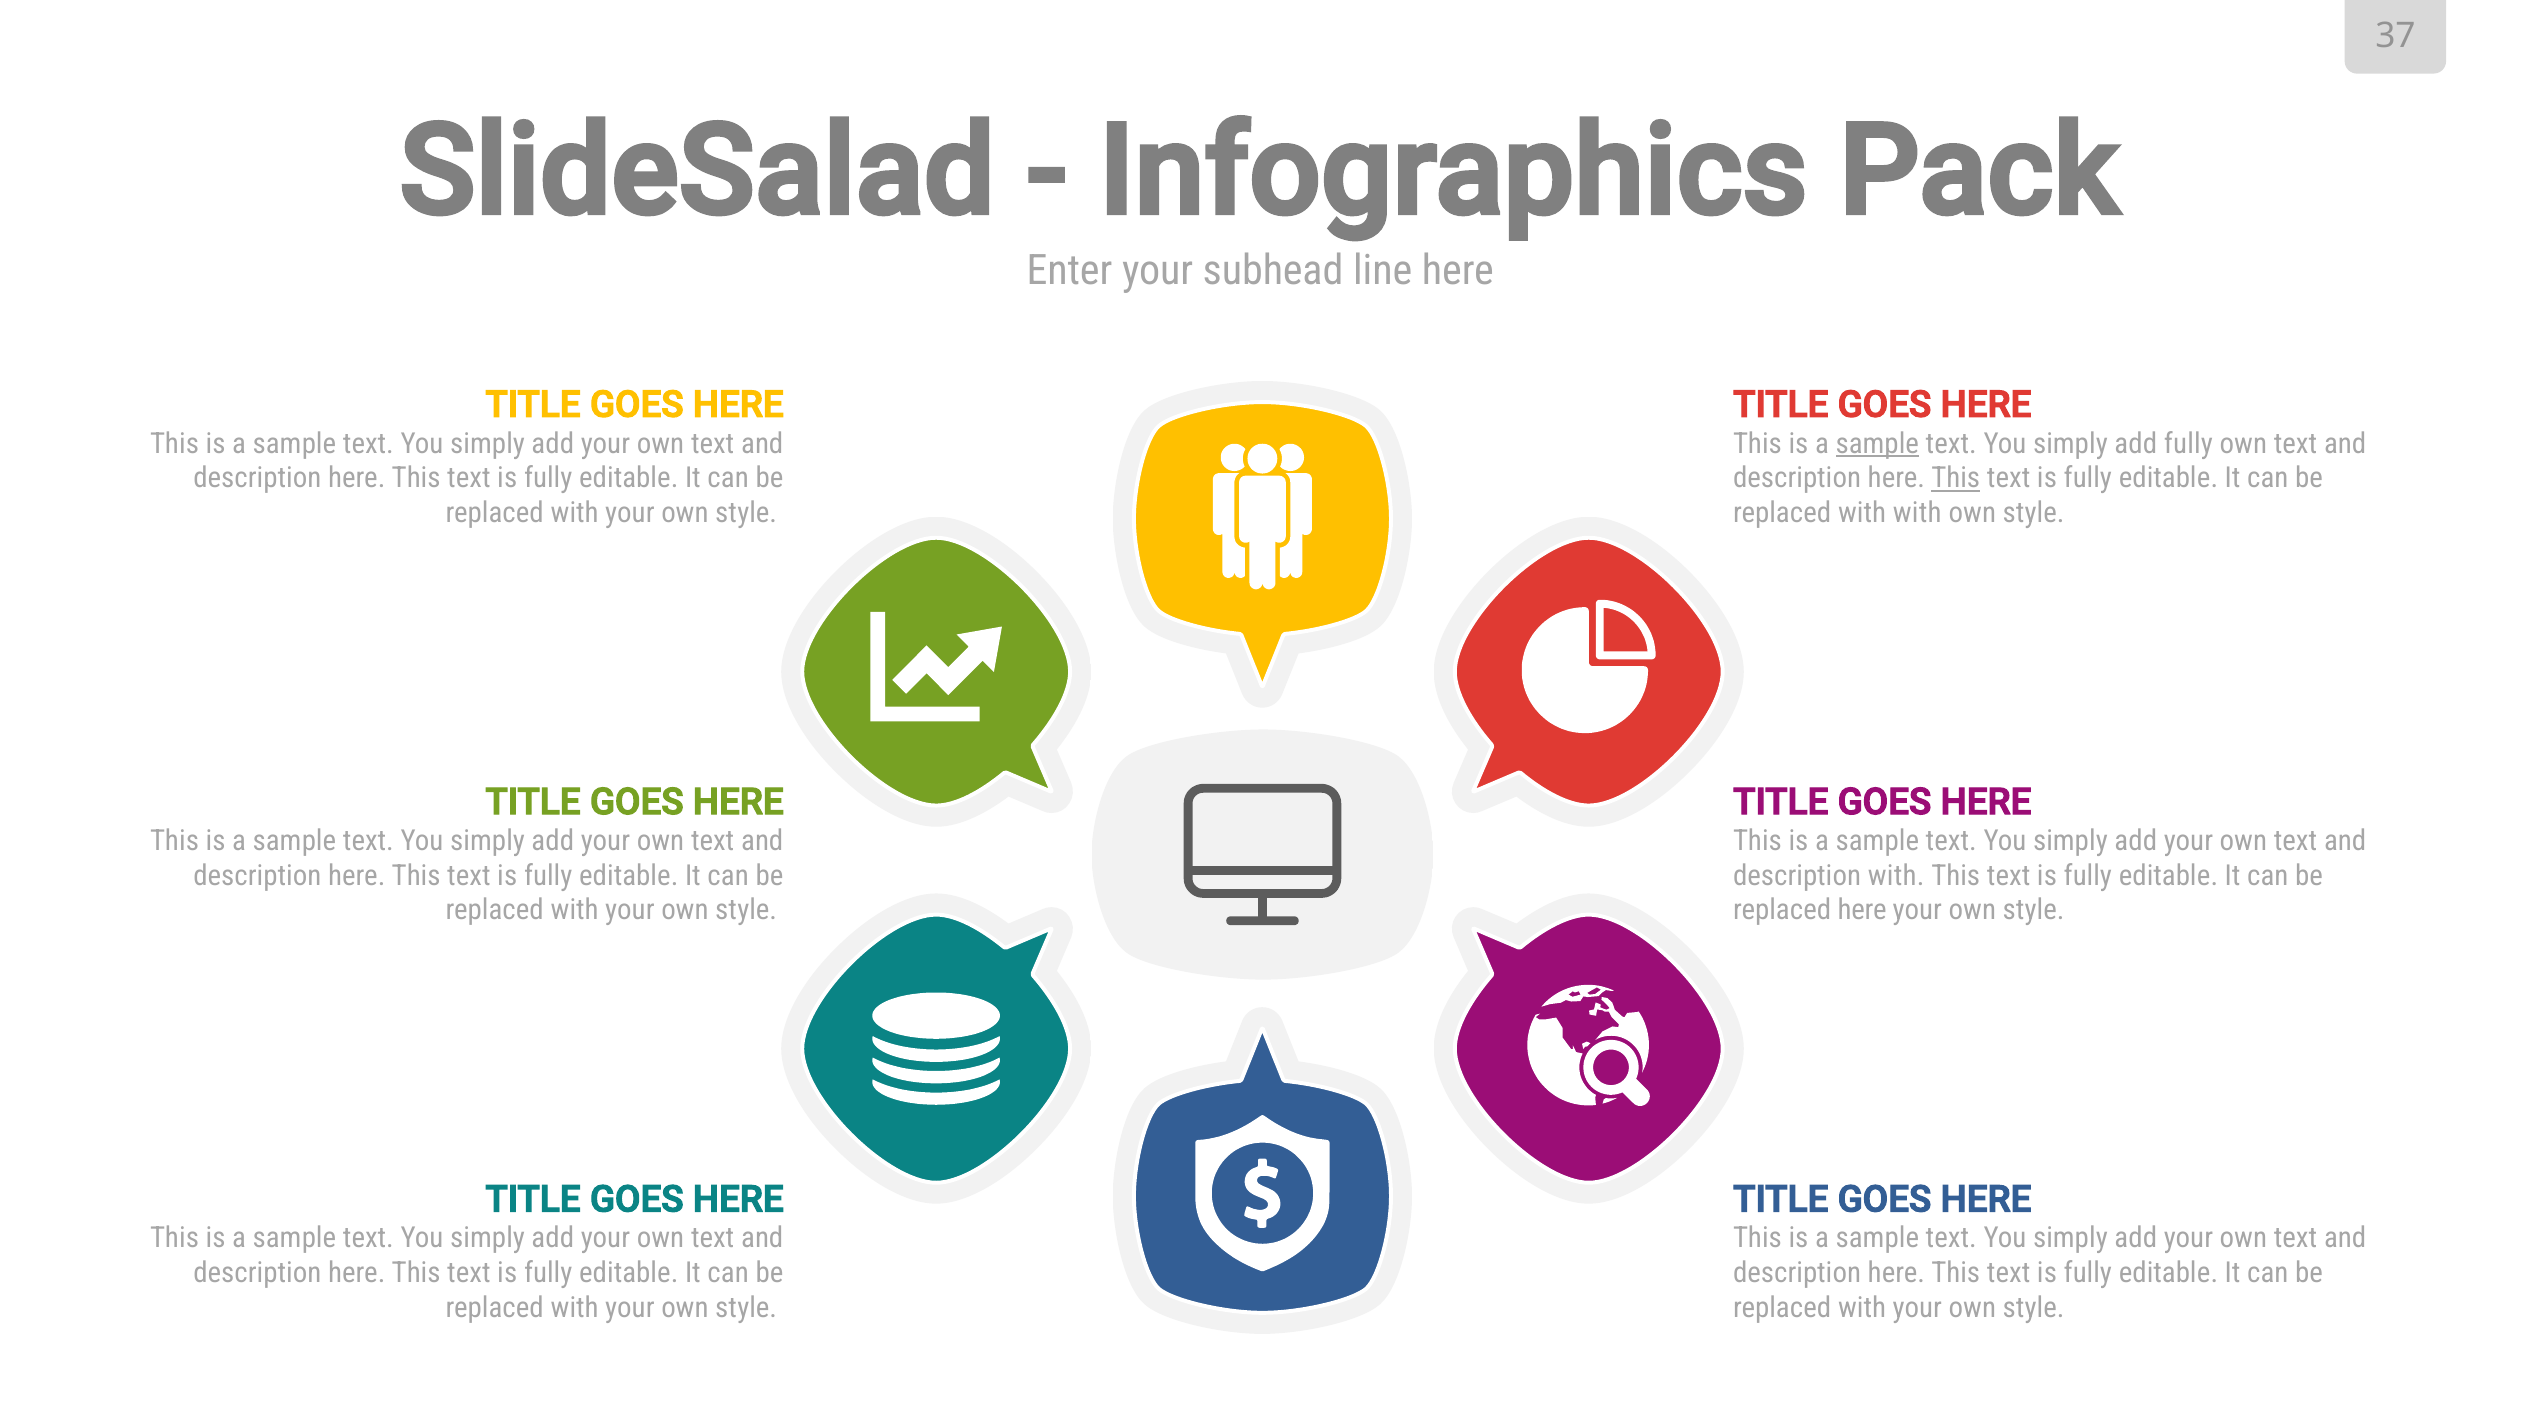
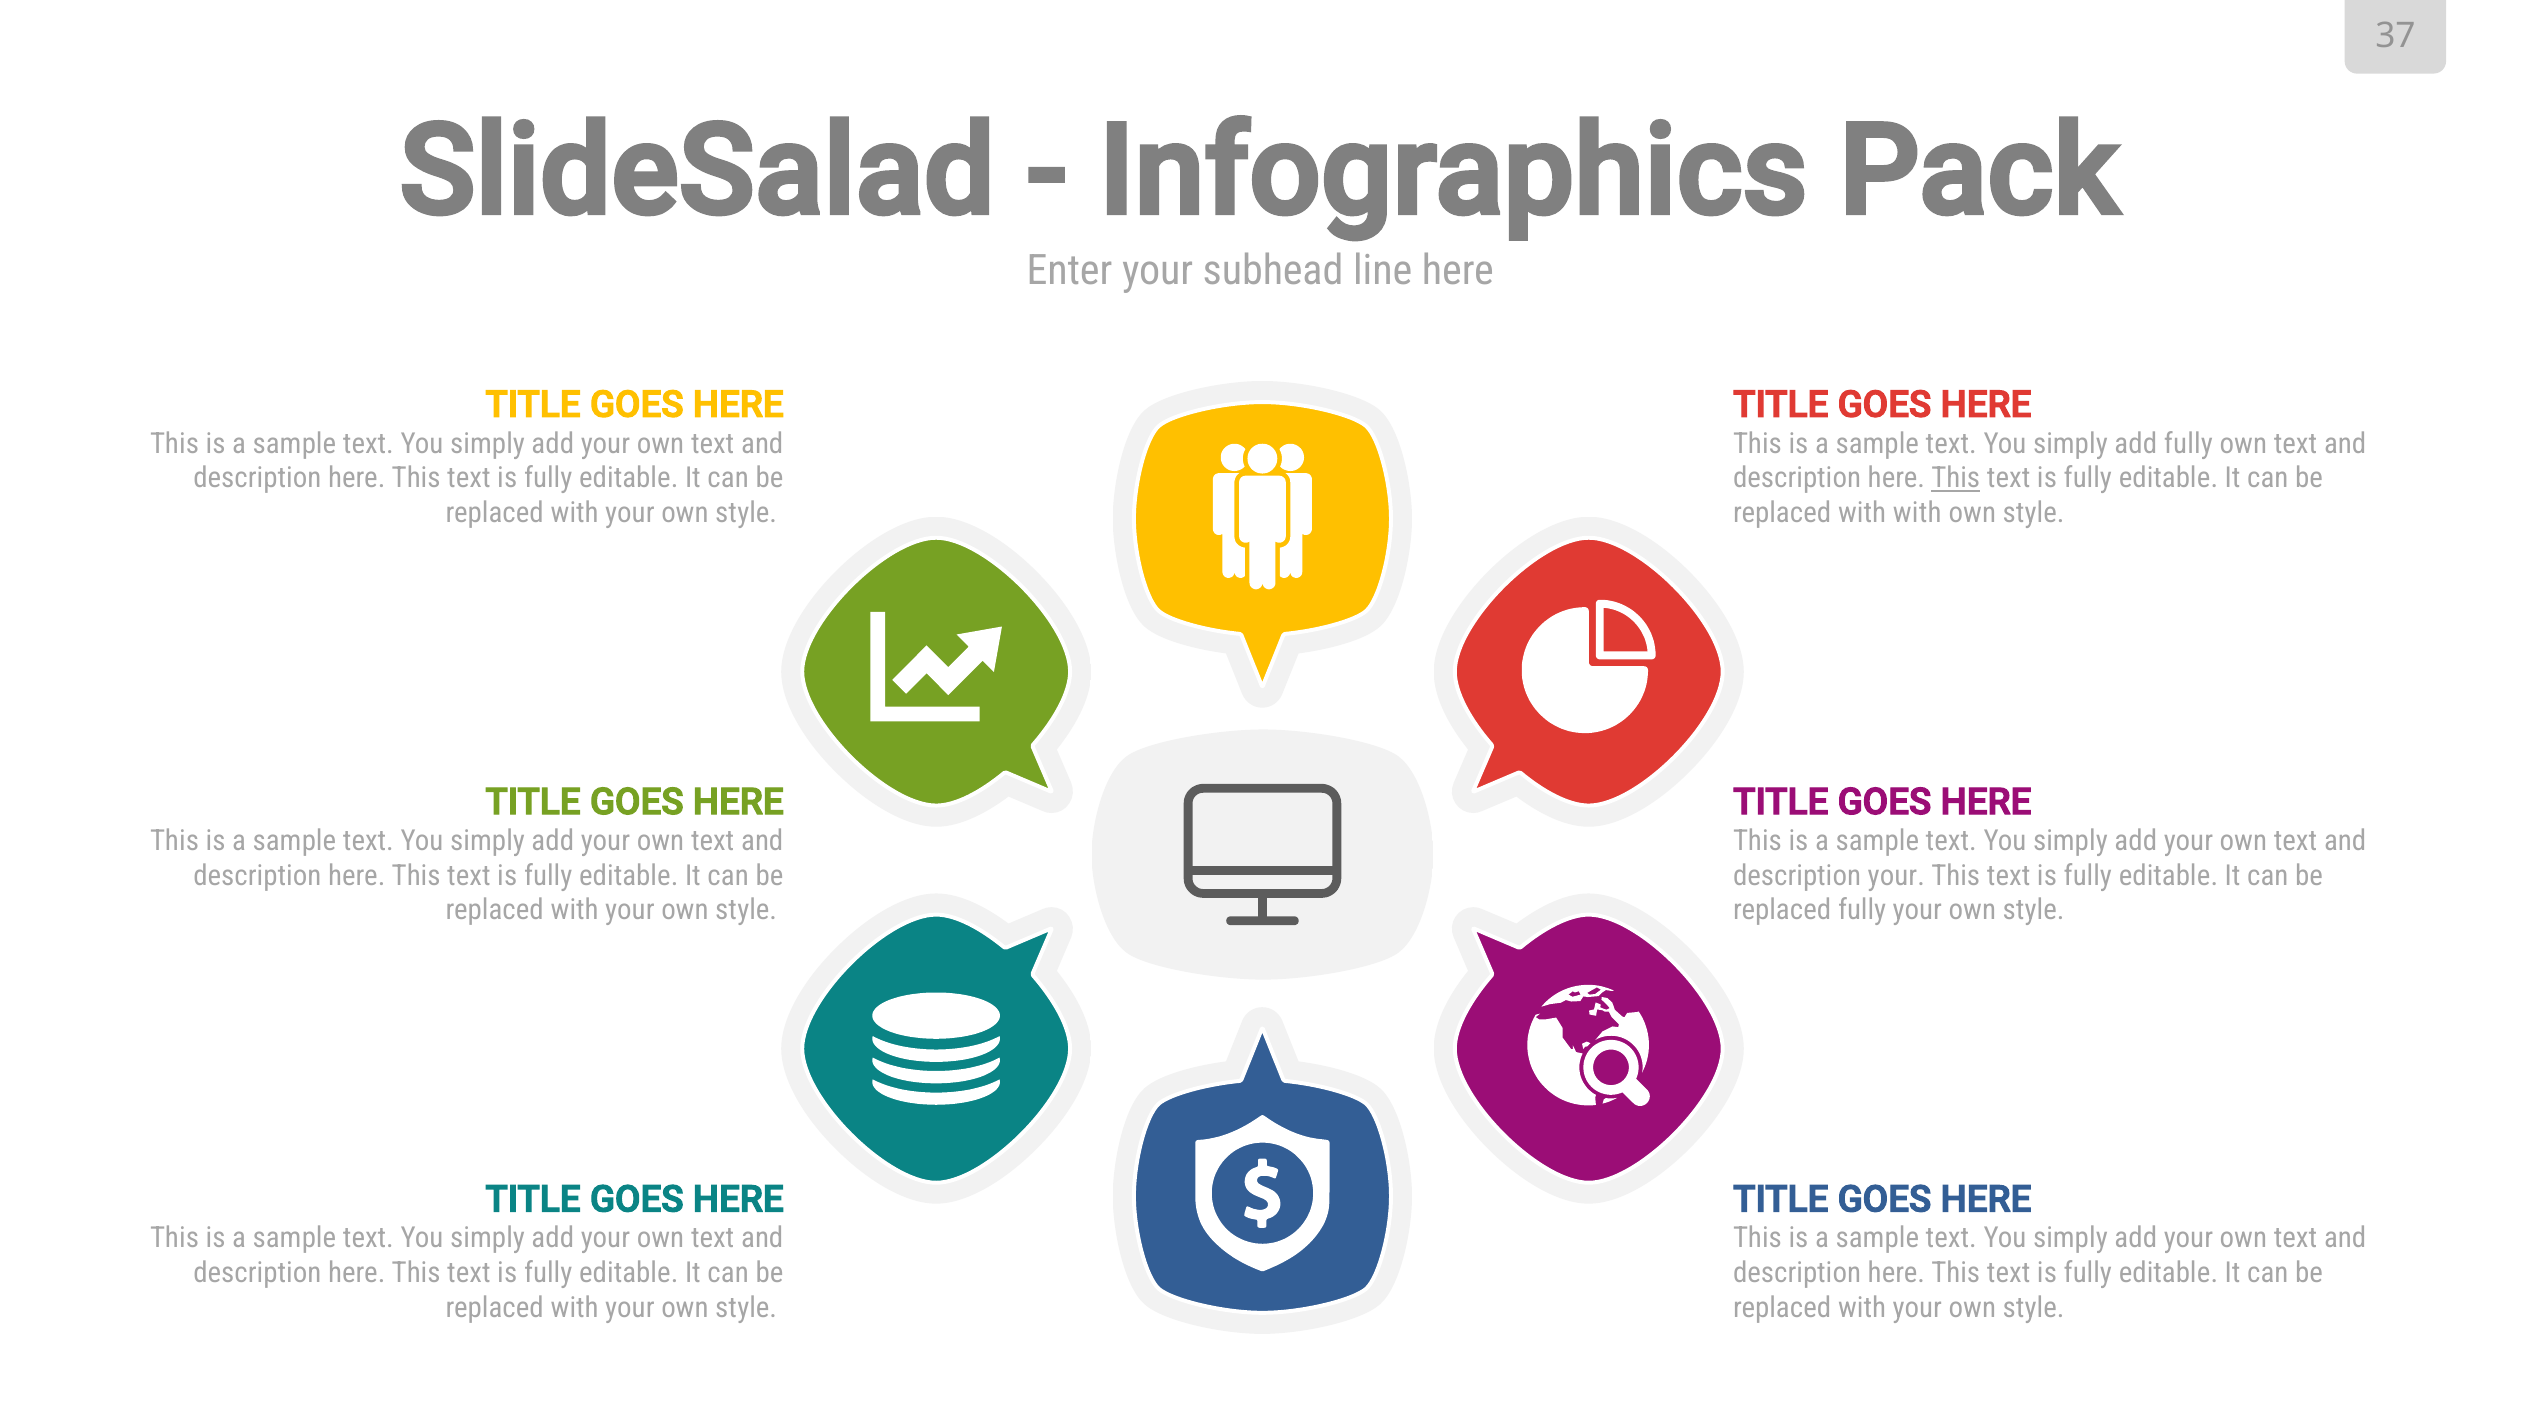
sample underline: present -> none (1877, 444)
description with: with -> your (1896, 876)
replaced here: here -> fully (1862, 910)
